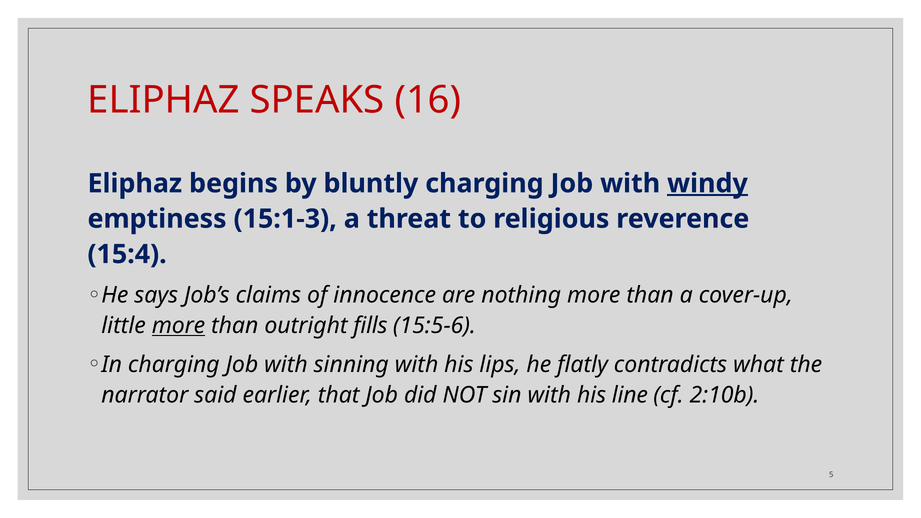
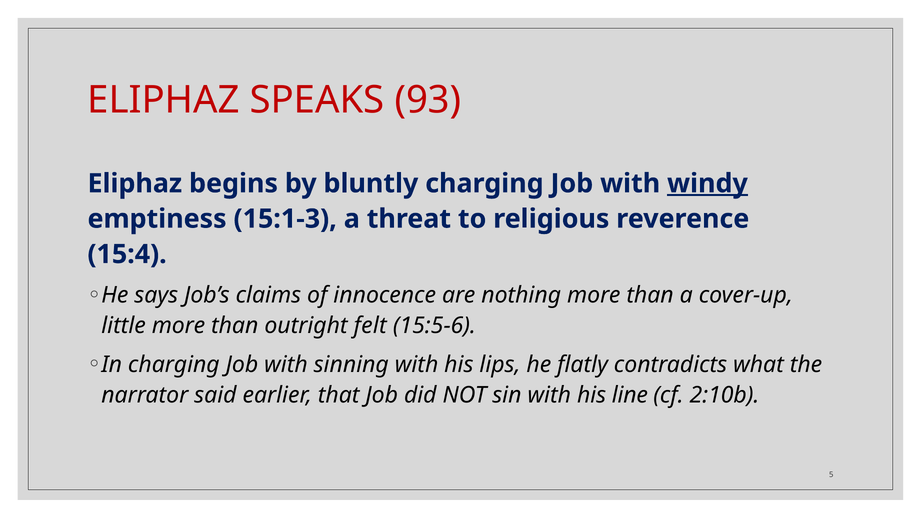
16: 16 -> 93 (428, 100)
more underline: present -> none (178, 326)
fills: fills -> felt (370, 326)
